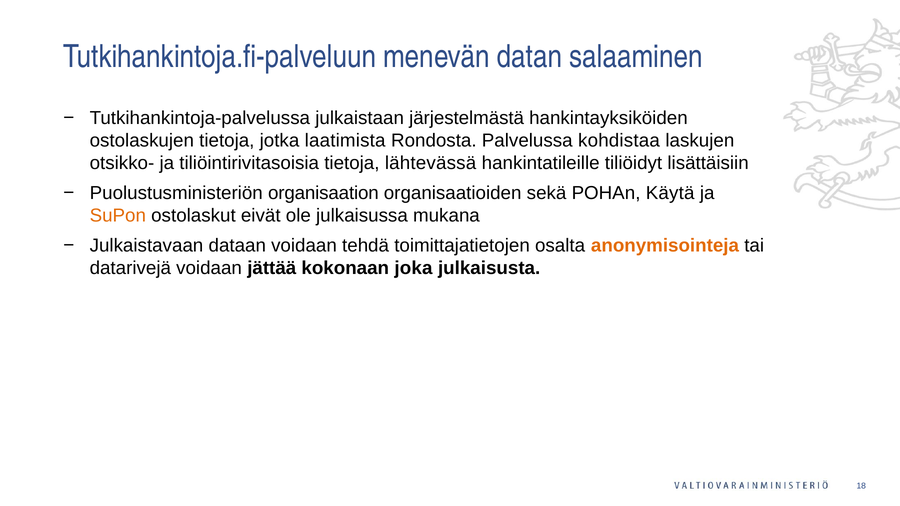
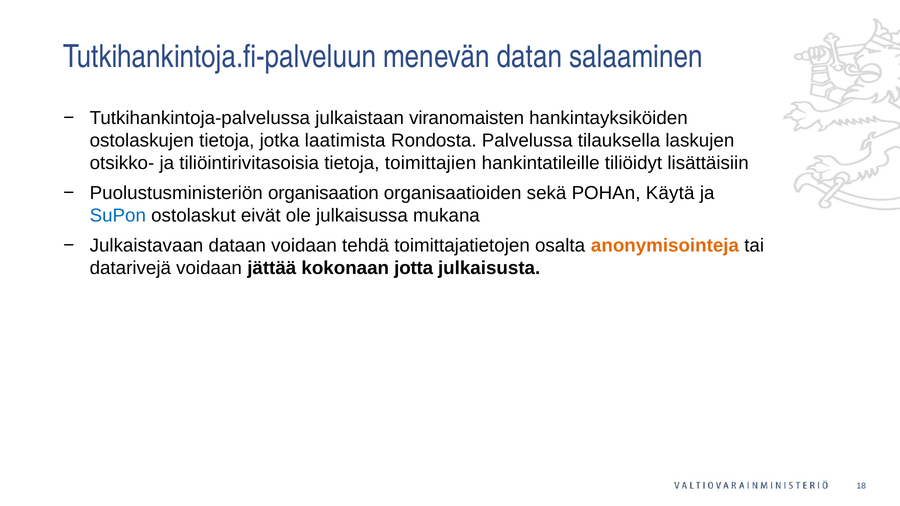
järjestelmästä: järjestelmästä -> viranomaisten (467, 118)
kohdistaa: kohdistaa -> tilauksella (619, 141)
lähtevässä: lähtevässä -> toimittajien (431, 163)
SuPon colour: orange -> blue (118, 216)
joka: joka -> jotta (414, 268)
